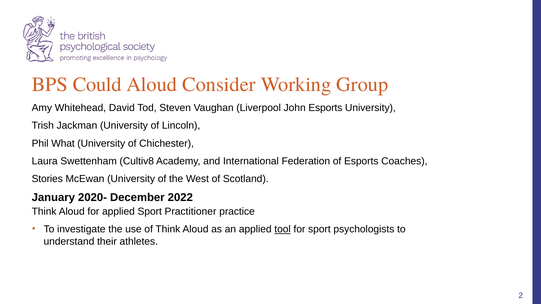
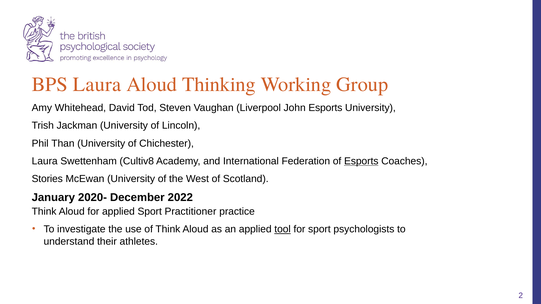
BPS Could: Could -> Laura (97, 85)
Consider: Consider -> Thinking (219, 85)
What: What -> Than (63, 144)
Esports underline: none -> present (361, 161)
